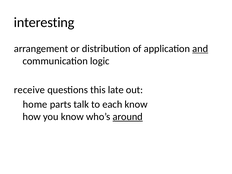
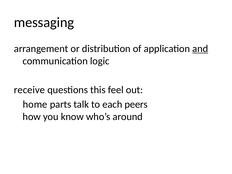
interesting: interesting -> messaging (44, 22)
late: late -> feel (116, 90)
each know: know -> peers (136, 104)
around underline: present -> none (128, 117)
